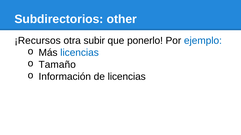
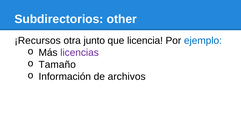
subir: subir -> junto (94, 41)
ponerlo: ponerlo -> licencia (145, 41)
licencias colour: blue -> purple (80, 53)
de licencias: licencias -> archivos (127, 77)
